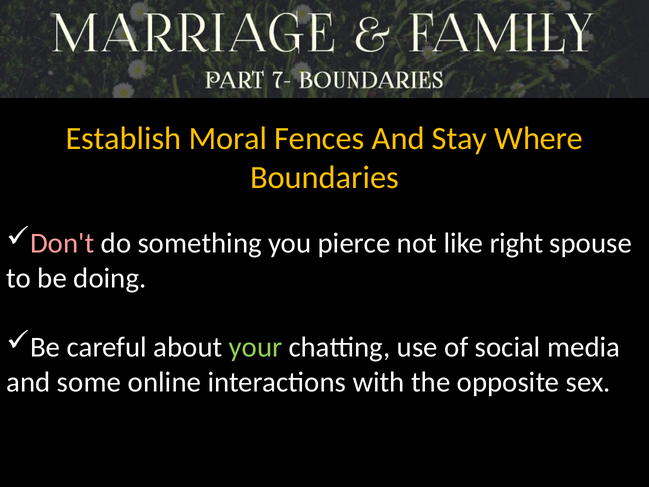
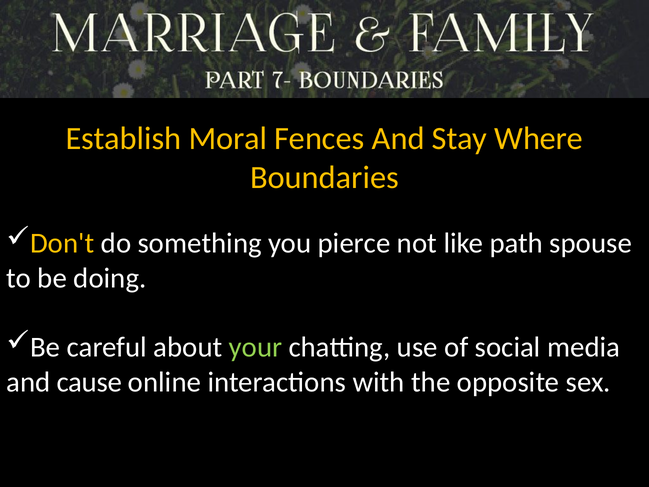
Don't colour: pink -> yellow (62, 243)
right: right -> path (516, 243)
some: some -> cause (89, 382)
